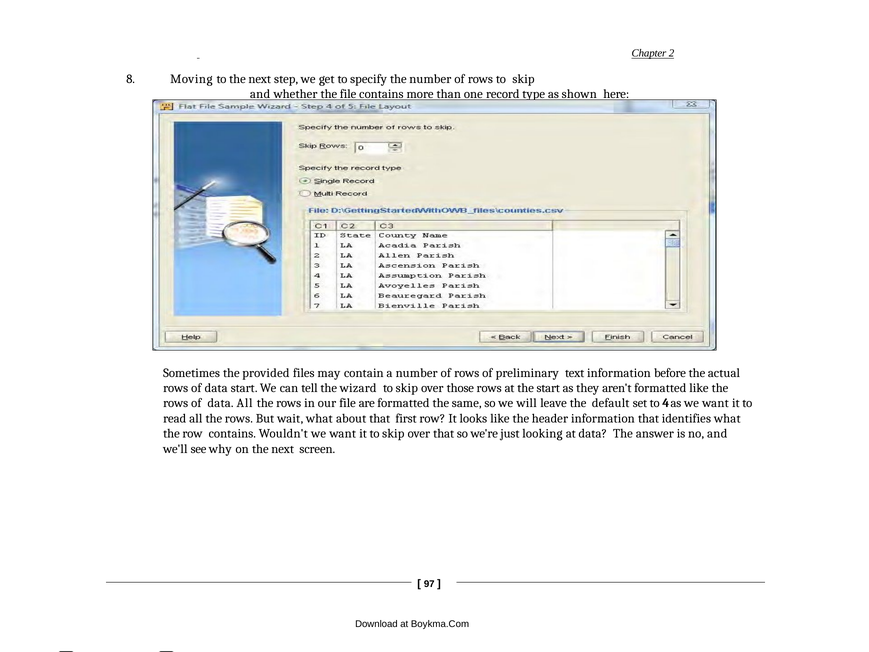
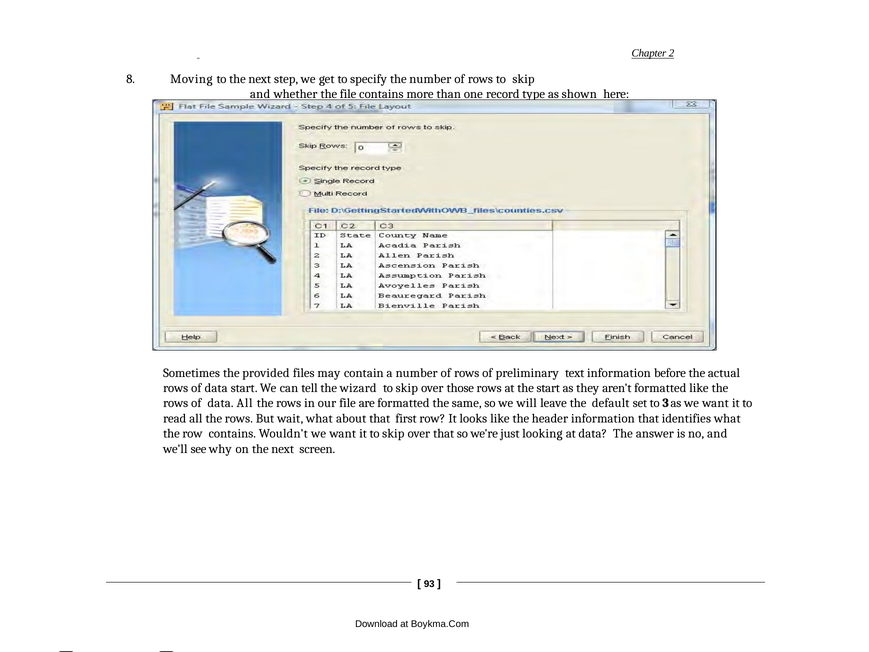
4: 4 -> 3 (666, 403)
97: 97 -> 93 (429, 584)
